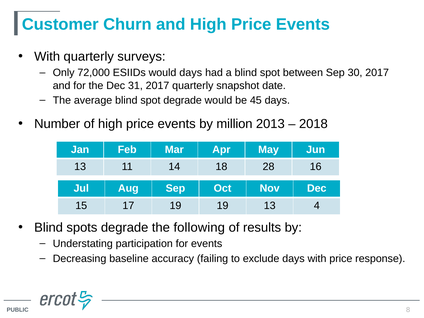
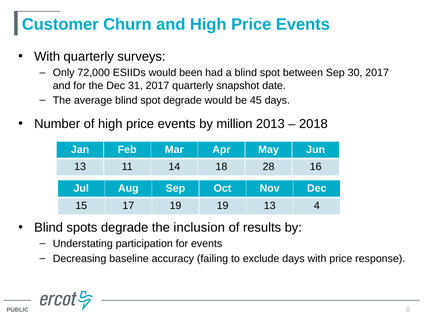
would days: days -> been (191, 73)
following: following -> inclusion (199, 228)
